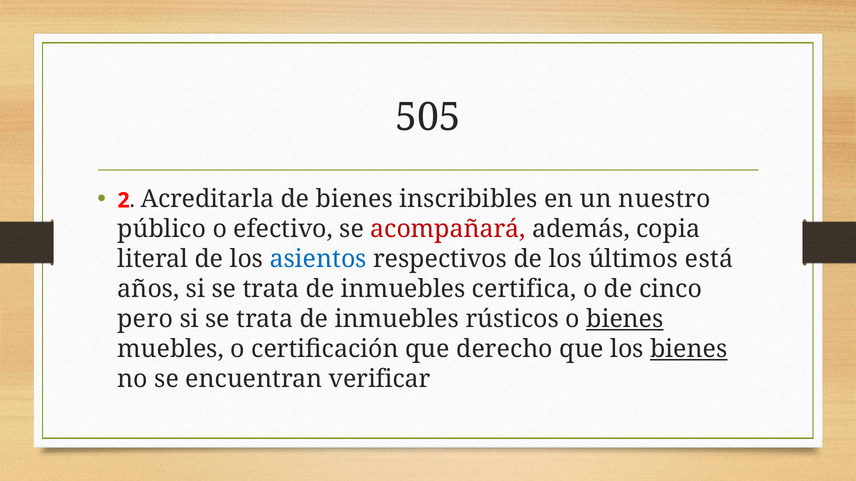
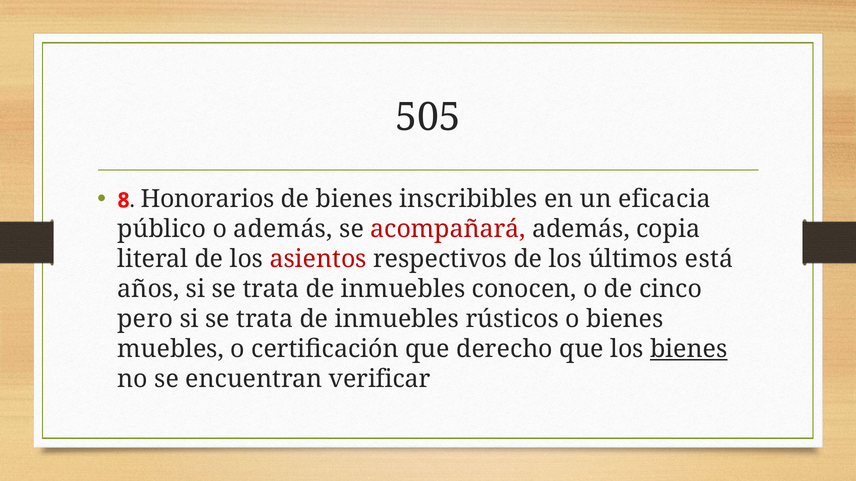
2: 2 -> 8 (124, 201)
Acreditarla: Acreditarla -> Honorarios (208, 199)
nuestro: nuestro -> eficacia (665, 199)
o efectivo: efectivo -> además (283, 229)
asientos colour: blue -> red (318, 259)
certifica: certifica -> conocen (524, 289)
bienes underline: present -> none (625, 319)
